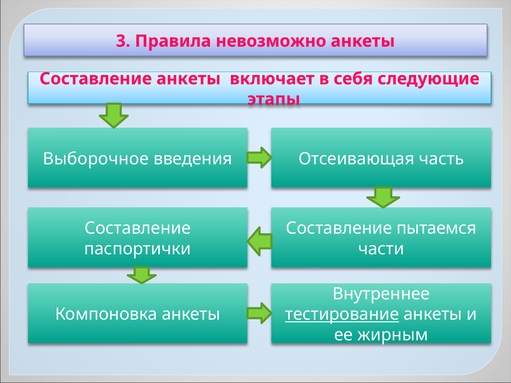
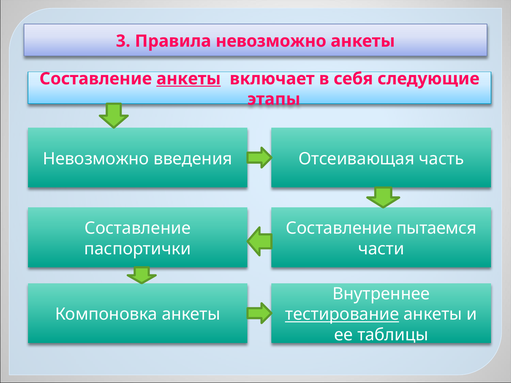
анкеты underline: none -> present (189, 79)
Выборочное: Выборочное -> Невозможно (96, 159)
жирным: жирным -> таблицы (393, 335)
